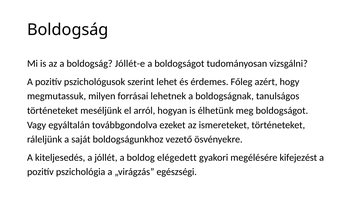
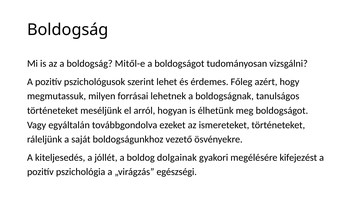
Jóllét-e: Jóllét-e -> Mitől-e (130, 64)
elégedett: elégedett -> dolgainak (177, 157)
